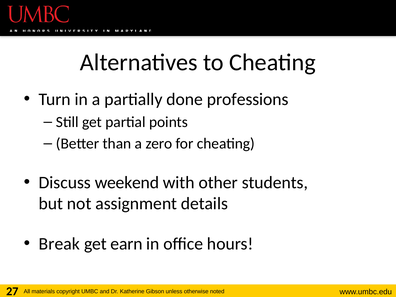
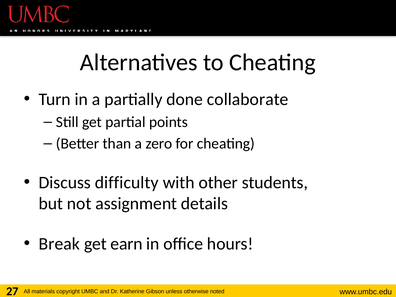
professions: professions -> collaborate (248, 99)
weekend: weekend -> difficulty (127, 183)
